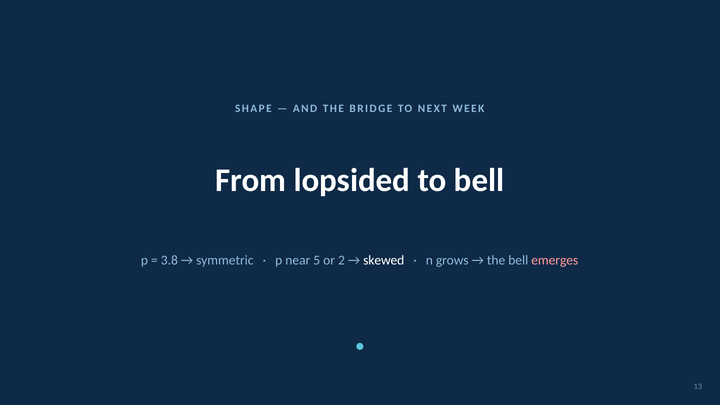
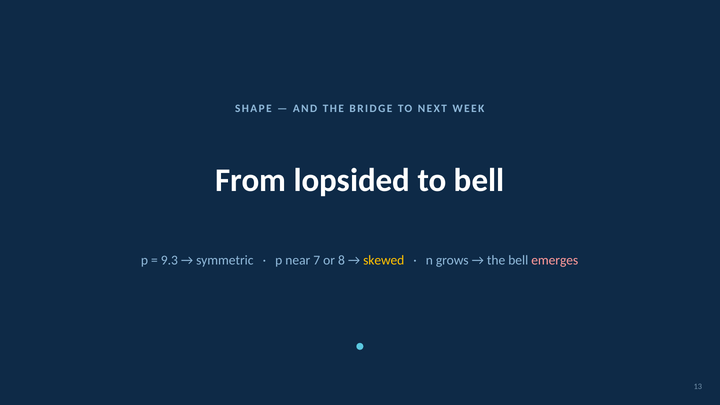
3.8: 3.8 -> 9.3 (169, 260)
5: 5 -> 7 (317, 260)
2: 2 -> 8 (341, 260)
skewed colour: white -> yellow (384, 260)
